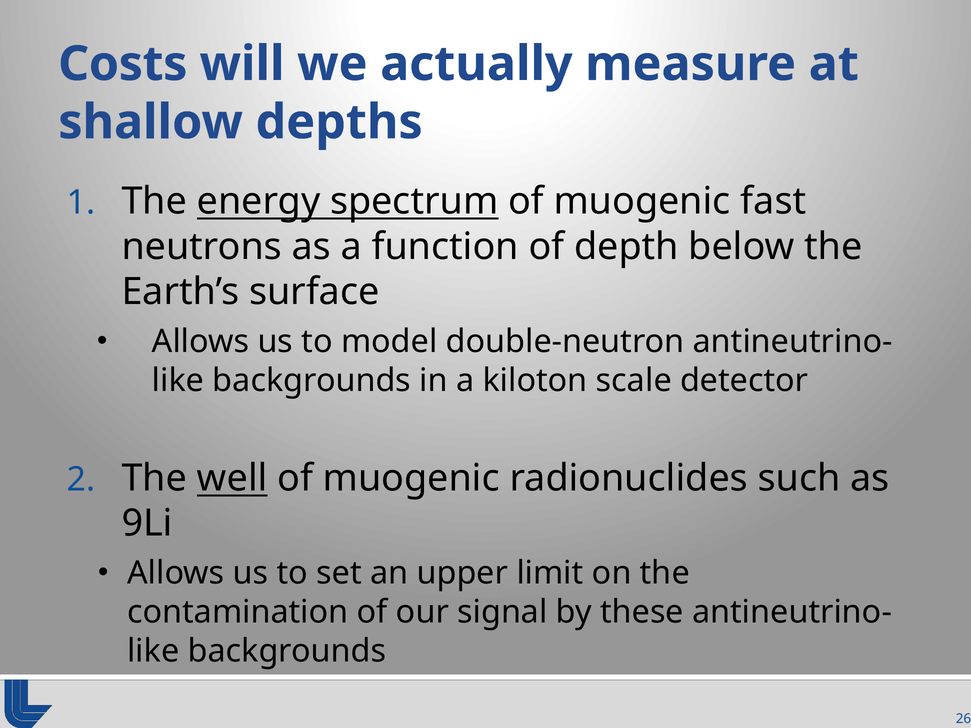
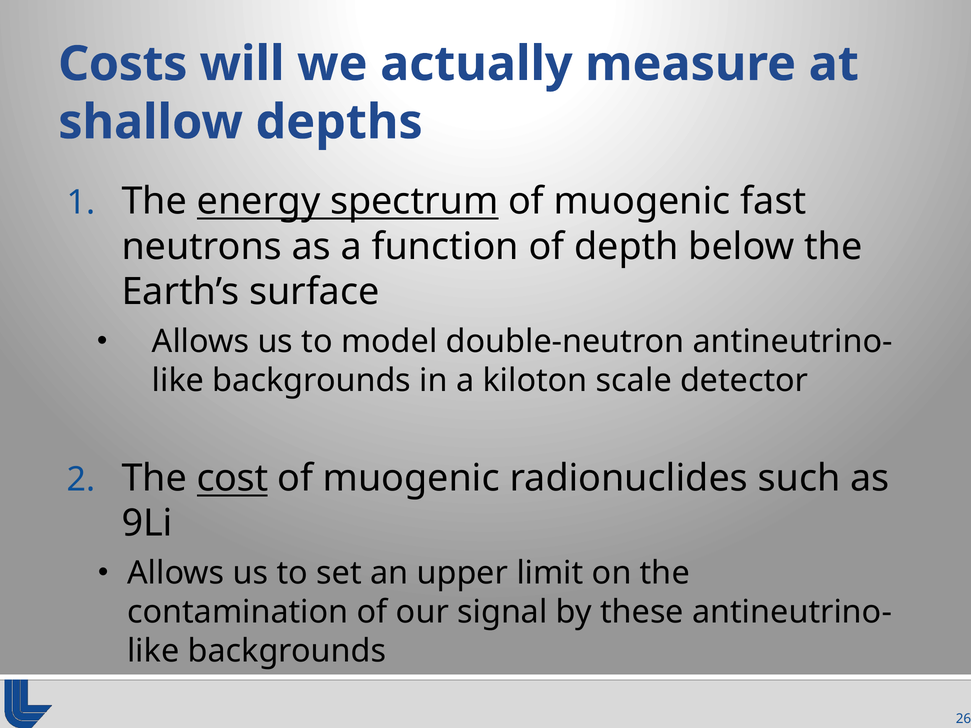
well: well -> cost (232, 478)
